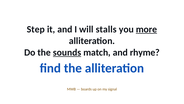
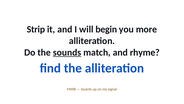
Step: Step -> Strip (36, 29)
stalls: stalls -> begin (106, 29)
more underline: present -> none (146, 29)
